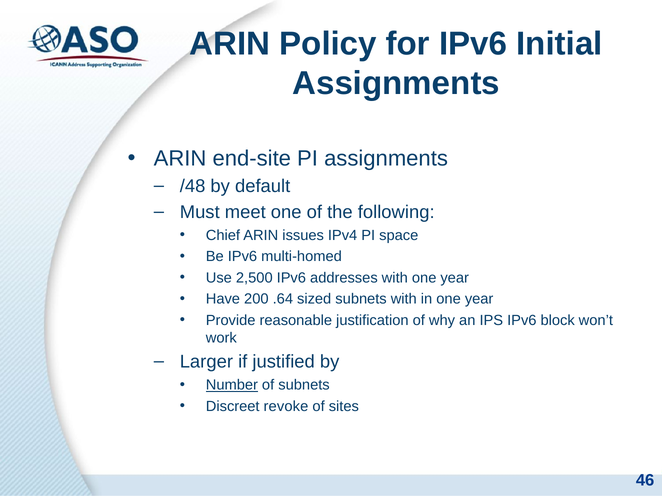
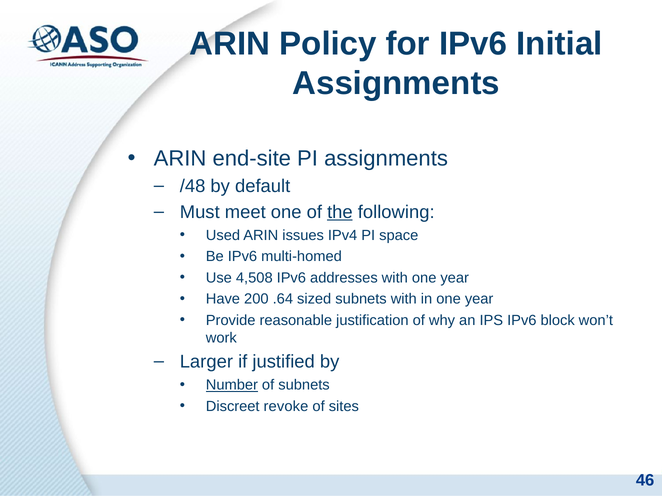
the underline: none -> present (340, 212)
Chief: Chief -> Used (223, 236)
2,500: 2,500 -> 4,508 (254, 278)
